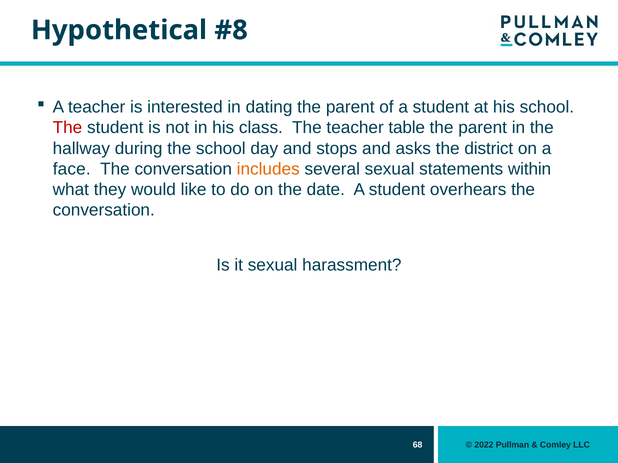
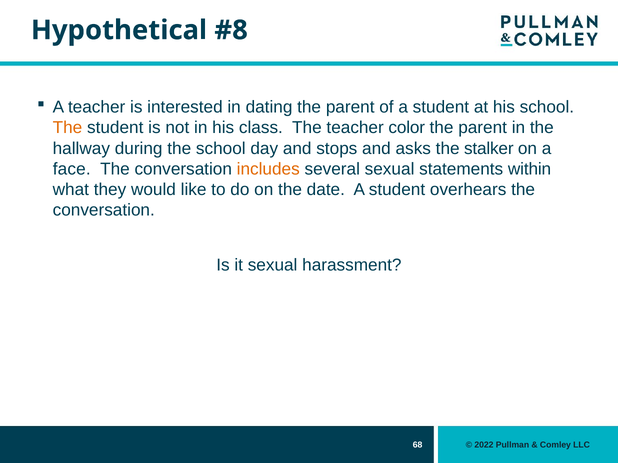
The colour: red -> orange (68, 128)
table: table -> color (407, 128)
district: district -> stalker (489, 149)
